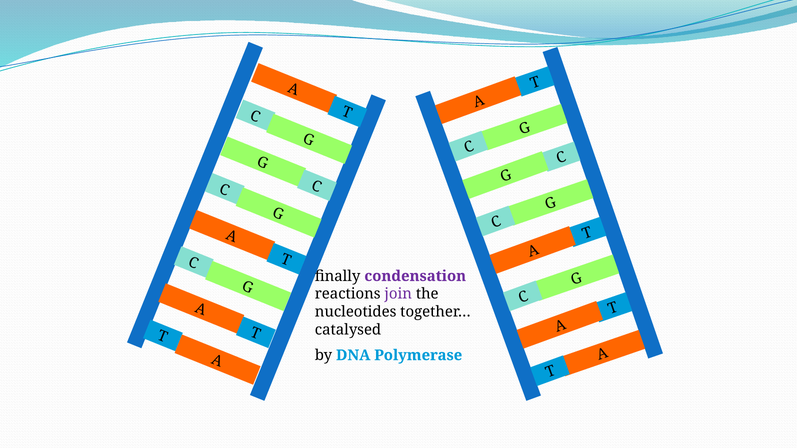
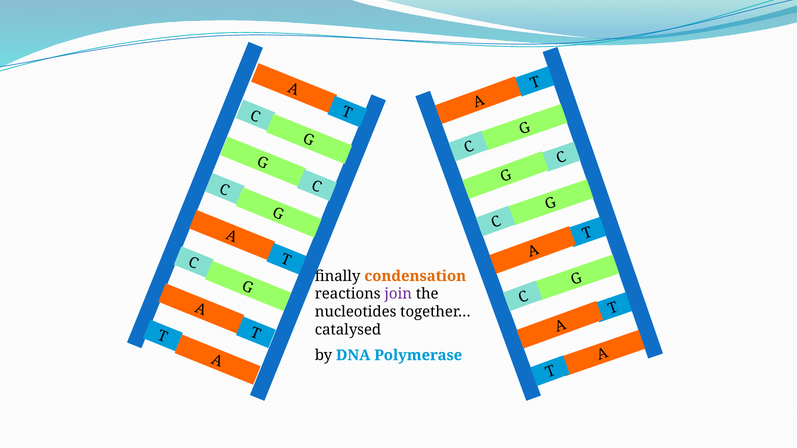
condensation colour: purple -> orange (415, 276)
